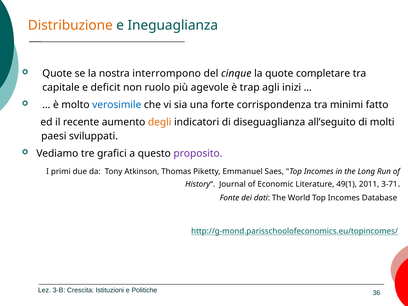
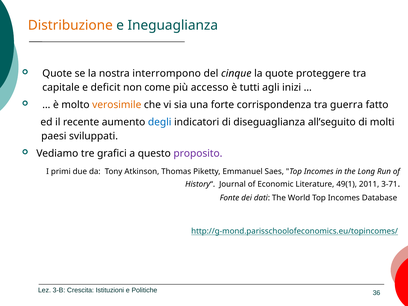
completare: completare -> proteggere (323, 74)
ruolo: ruolo -> come (157, 88)
agevole: agevole -> accesso (210, 88)
trap: trap -> tutti (250, 88)
verosimile colour: blue -> orange (117, 105)
minimi: minimi -> guerra (347, 105)
degli colour: orange -> blue (160, 122)
